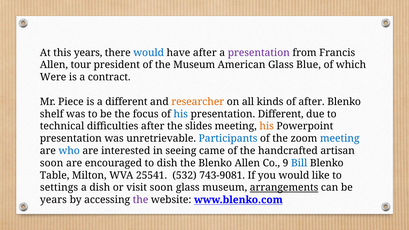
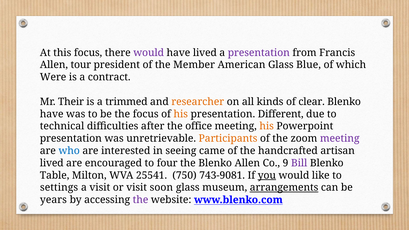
this years: years -> focus (88, 53)
would colour: blue -> purple (149, 53)
have after: after -> lived (205, 53)
the Museum: Museum -> Member (194, 65)
Piece: Piece -> Their (71, 102)
a different: different -> trimmed (126, 102)
of after: after -> clear (312, 102)
shelf: shelf -> have (52, 114)
his colour: blue -> orange (181, 114)
slides: slides -> office (199, 126)
Participants colour: blue -> orange (228, 139)
meeting colour: blue -> purple (340, 139)
soon: soon -> lived (52, 163)
to dish: dish -> four (167, 163)
Bill colour: blue -> purple (299, 163)
532: 532 -> 750 (184, 175)
you underline: none -> present (267, 175)
a dish: dish -> visit (100, 188)
